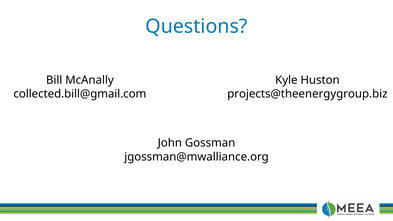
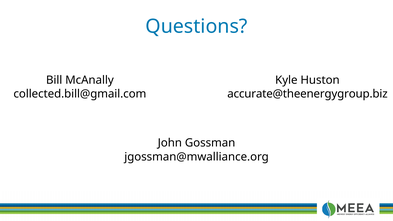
projects@theenergygroup.biz: projects@theenergygroup.biz -> accurate@theenergygroup.biz (307, 94)
